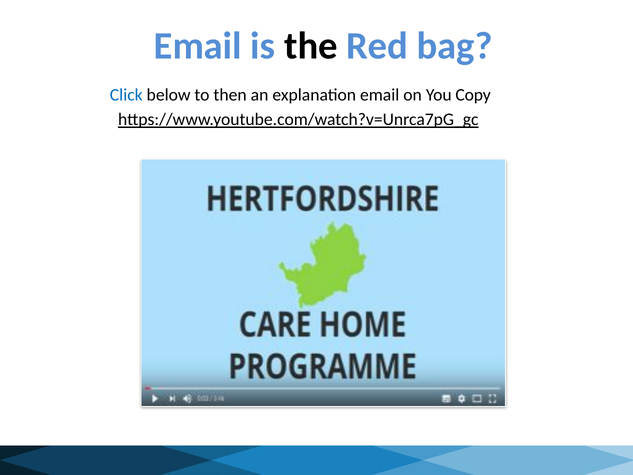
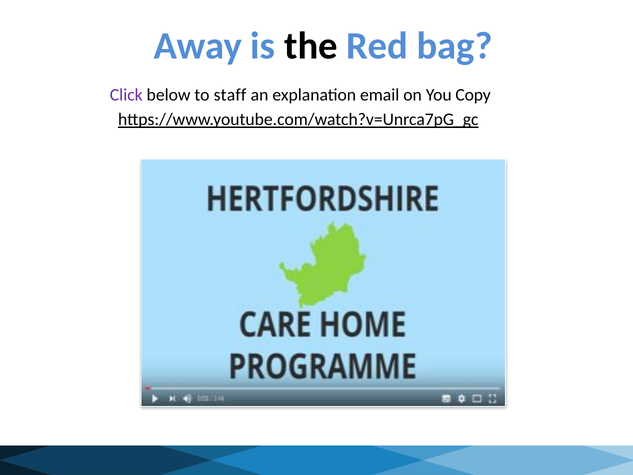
Email: Email -> Away (198, 46)
Click colour: blue -> purple (126, 95)
then: then -> staff (230, 95)
